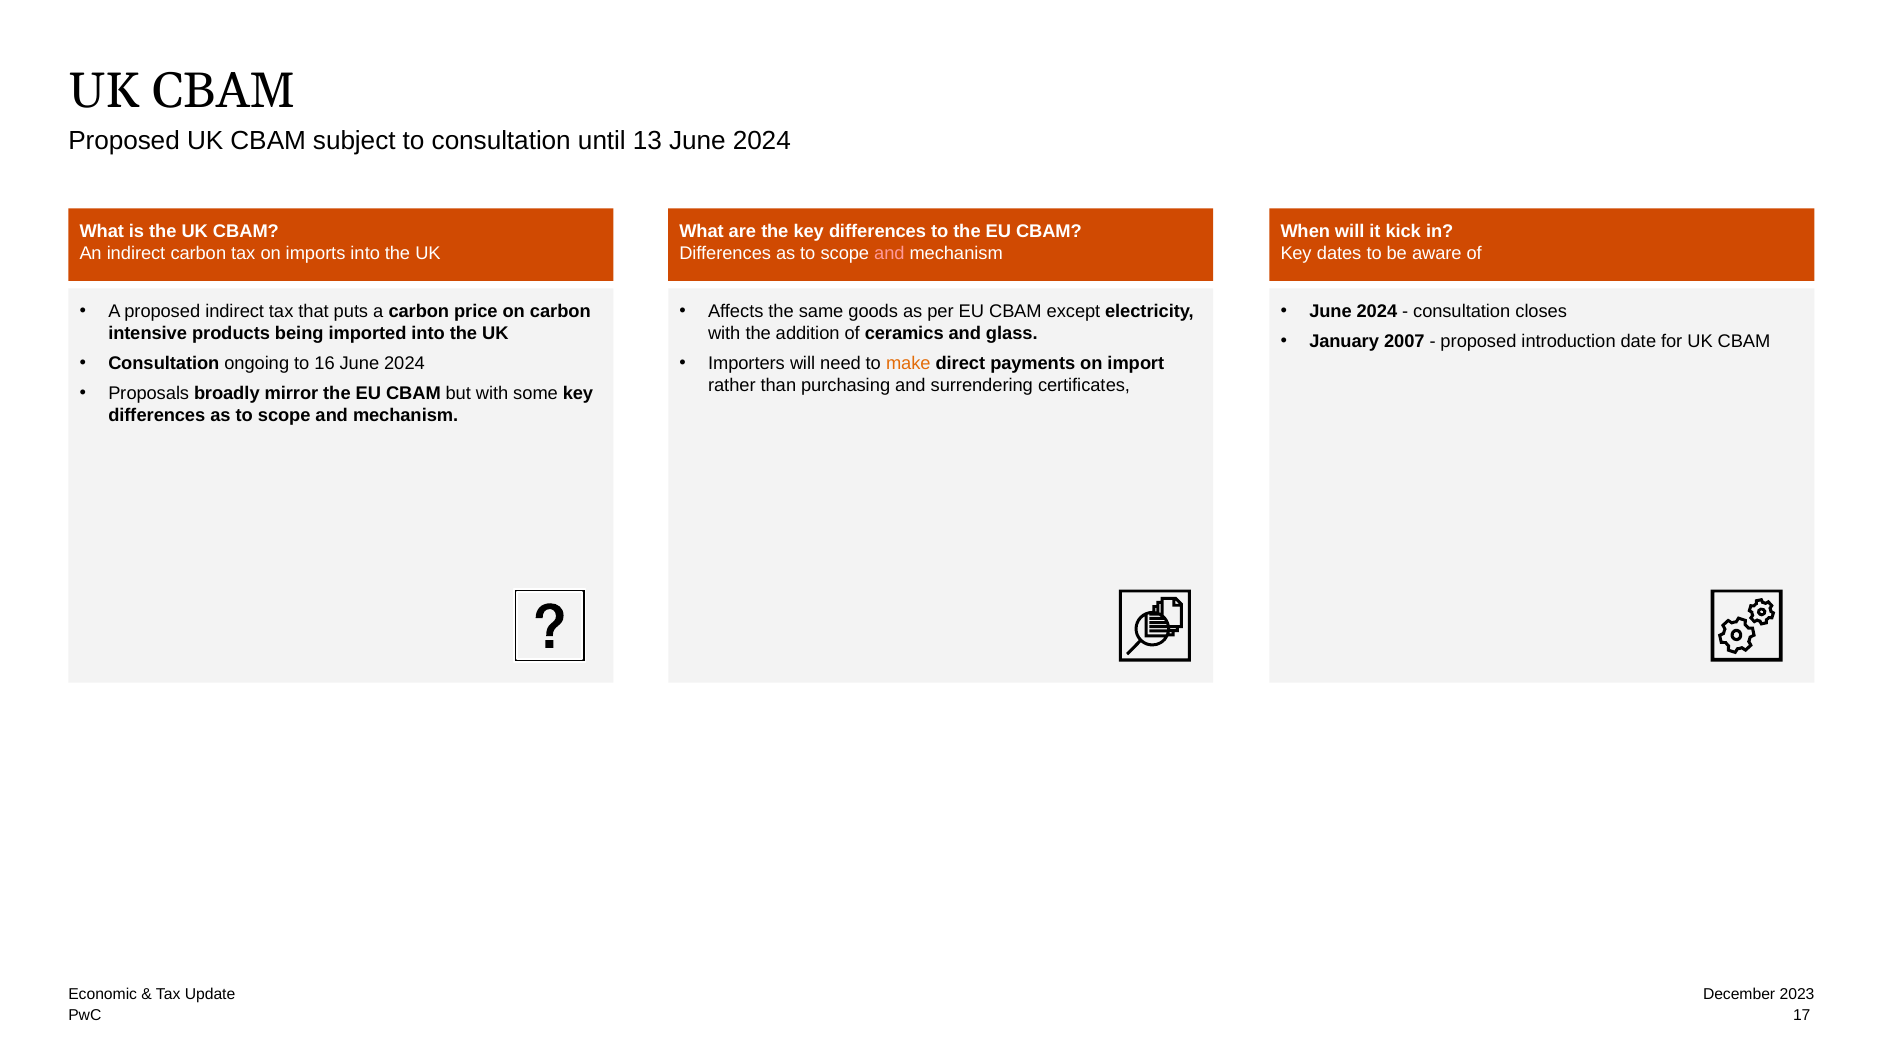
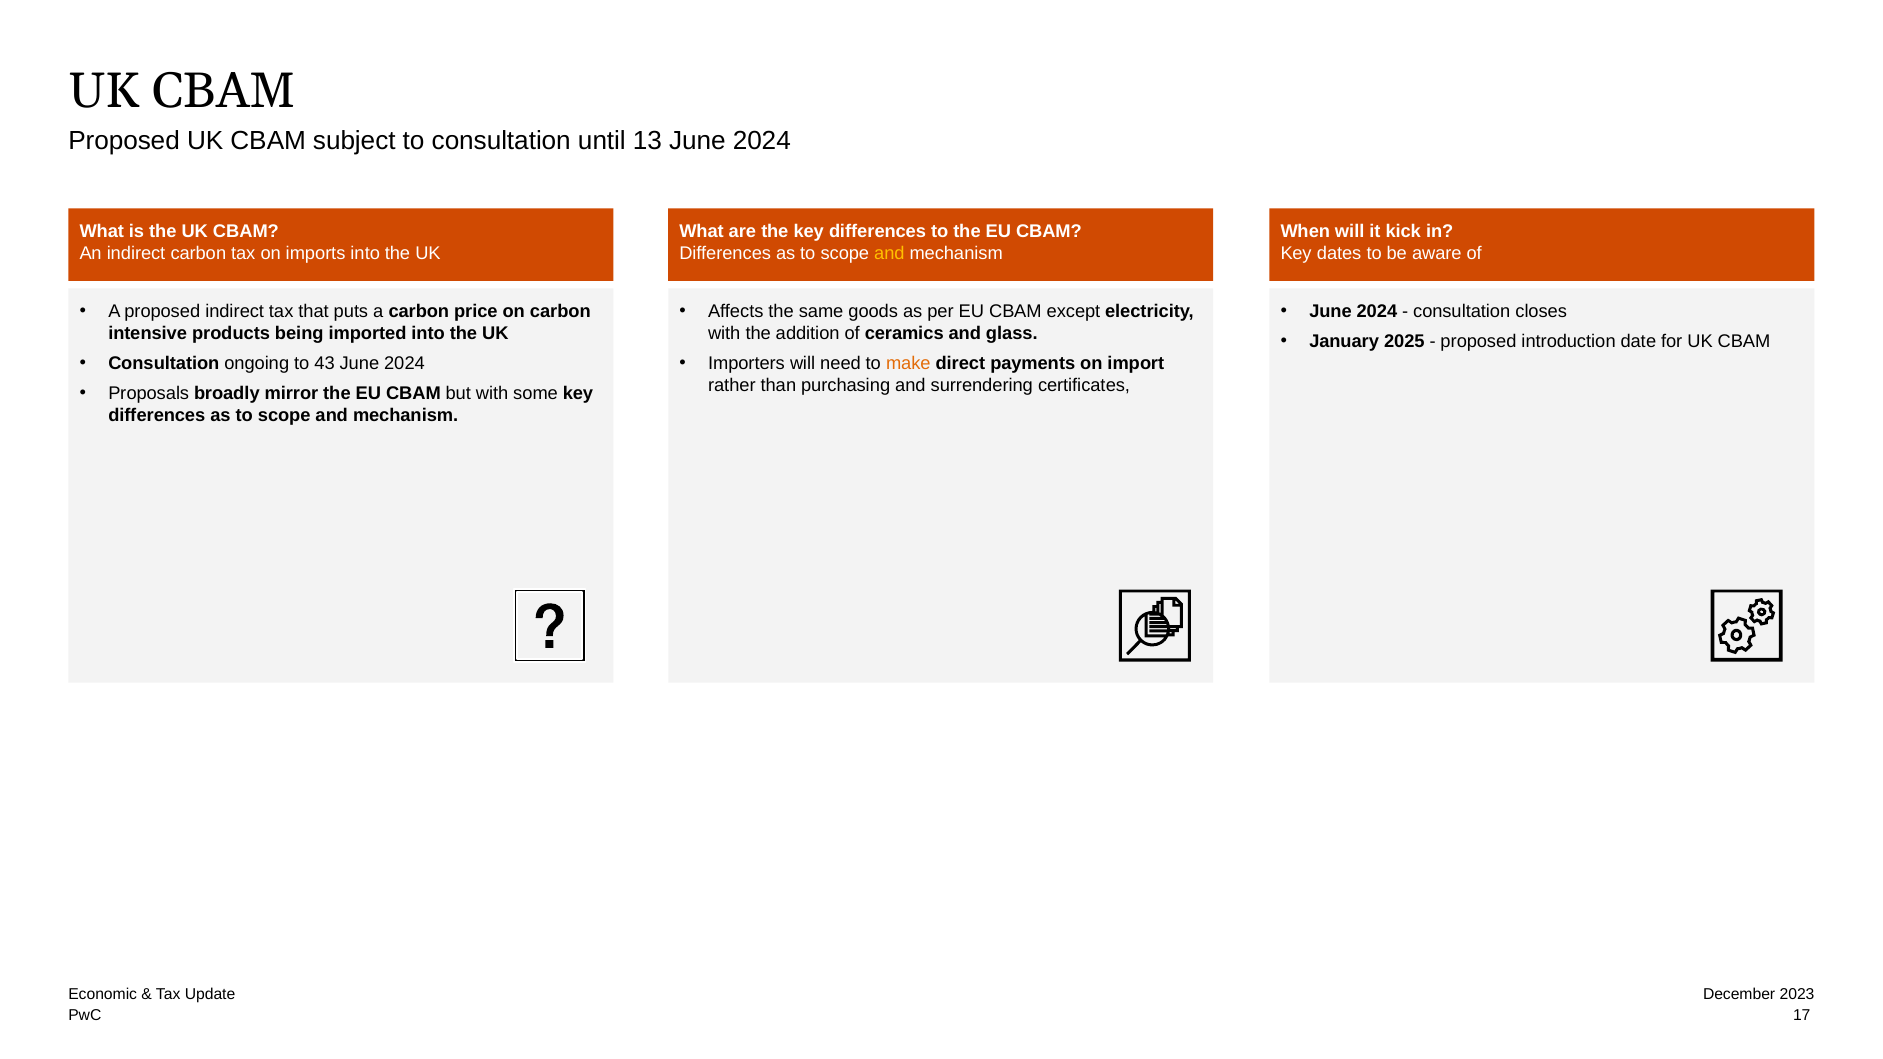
and colour: pink -> yellow (889, 254)
2007: 2007 -> 2025 (1404, 342)
16: 16 -> 43 (325, 364)
